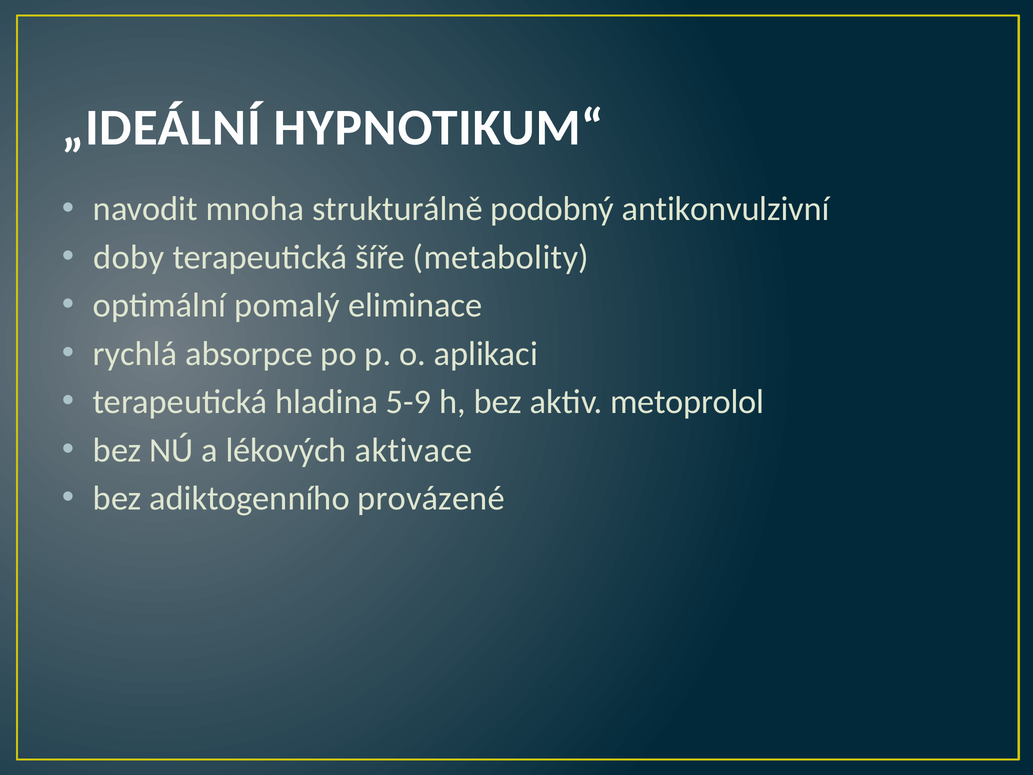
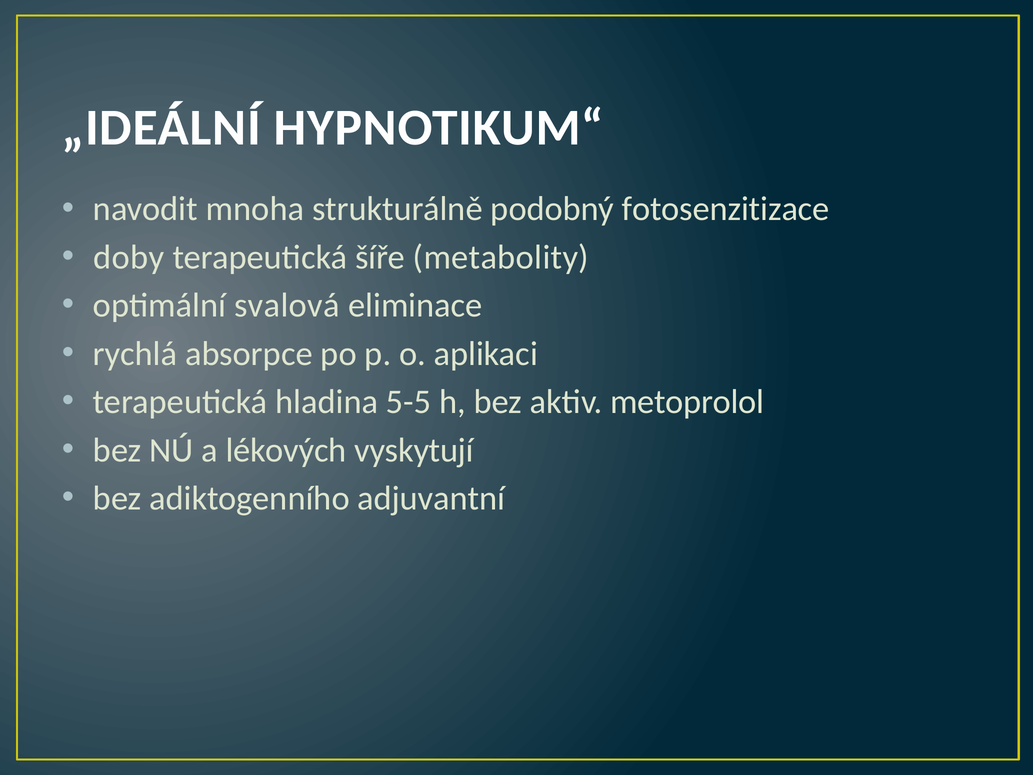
antikonvulzivní: antikonvulzivní -> fotosenzitizace (726, 209)
pomalý: pomalý -> svalová (287, 305)
5-9: 5-9 -> 5-5 (409, 402)
aktivace: aktivace -> vyskytují (414, 450)
provázené: provázené -> adjuvantní (431, 498)
